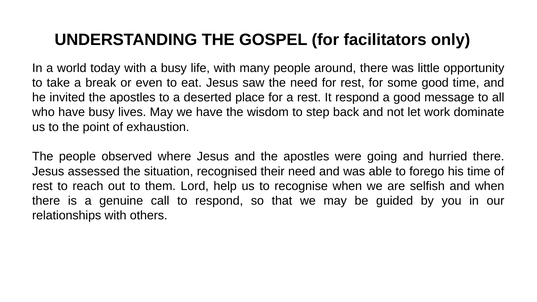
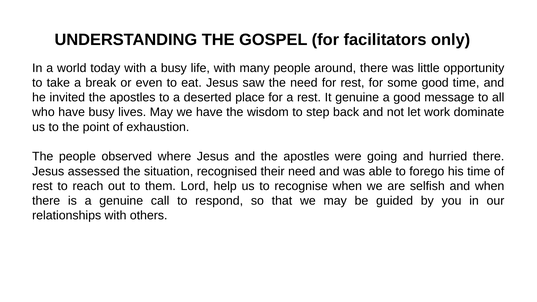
It respond: respond -> genuine (357, 97)
